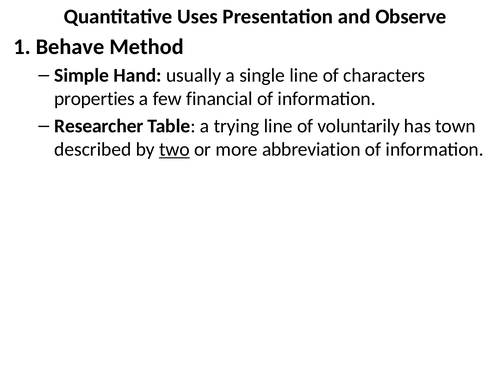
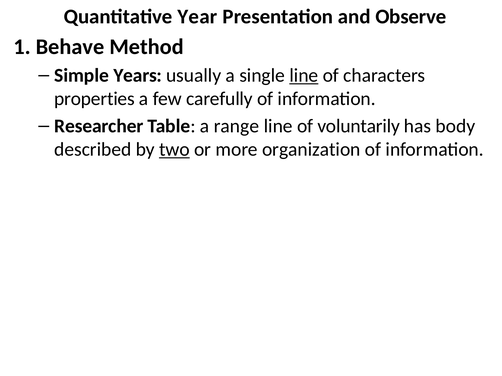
Uses: Uses -> Year (197, 16)
Hand: Hand -> Years (138, 76)
line underline: none -> present (304, 76)
financial: financial -> carefully (219, 99)
trying: trying -> range (236, 126)
town: town -> body (455, 126)
abbreviation: abbreviation -> organization (311, 150)
